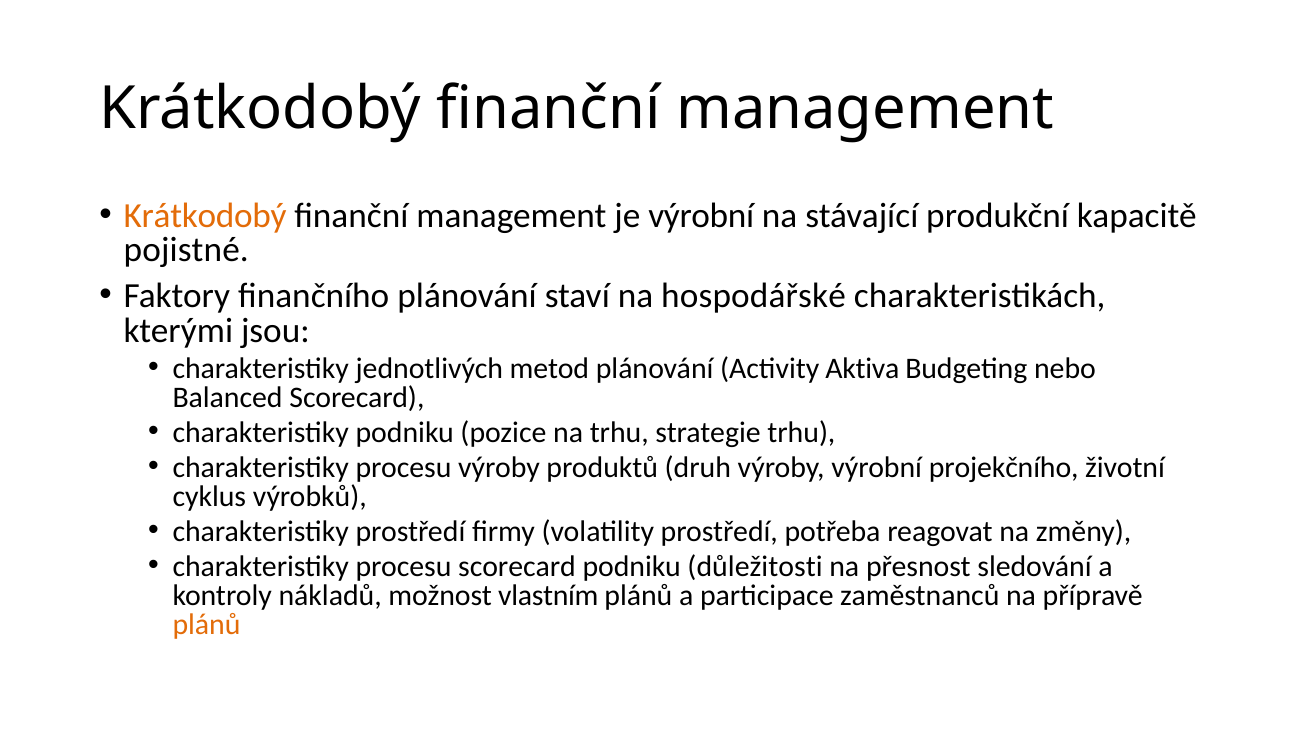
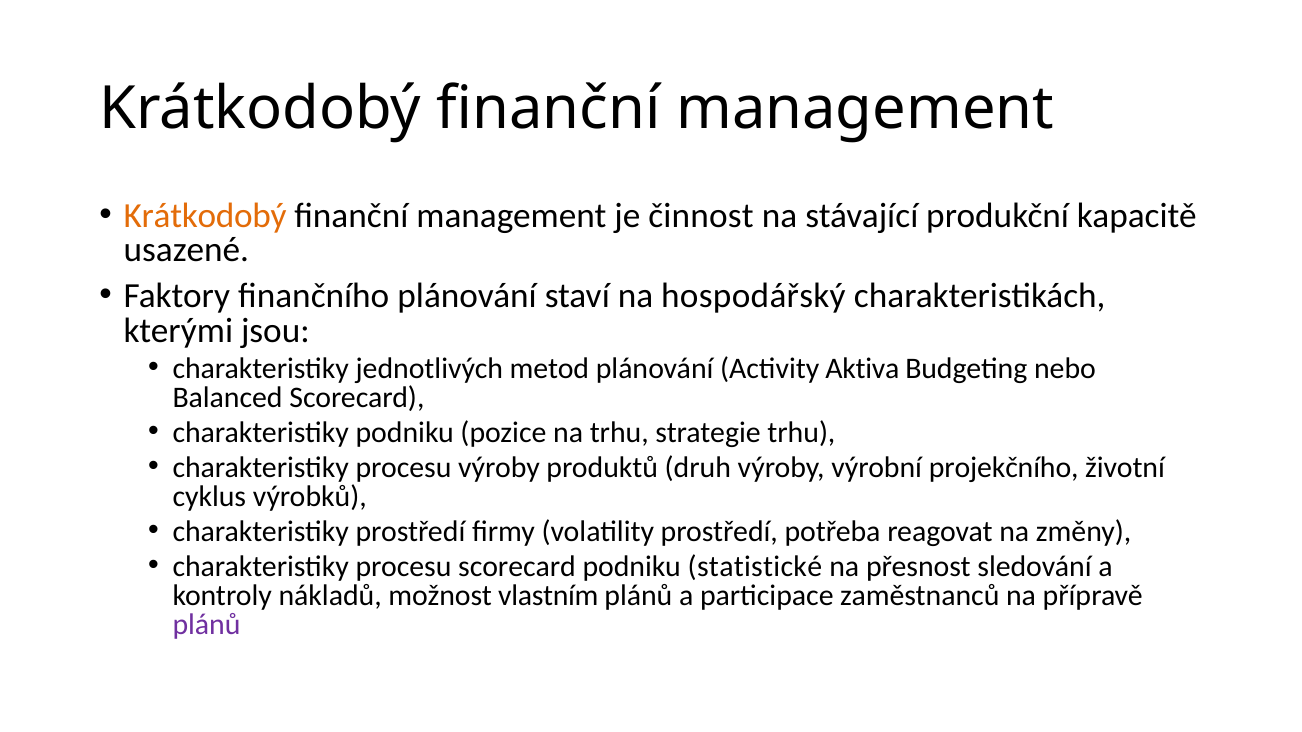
je výrobní: výrobní -> činnost (701, 216)
pojistné: pojistné -> usazené (186, 250)
hospodářské: hospodářské -> hospodářský (753, 296)
důležitosti: důležitosti -> statistické (755, 567)
plánů colour: orange -> purple (206, 625)
